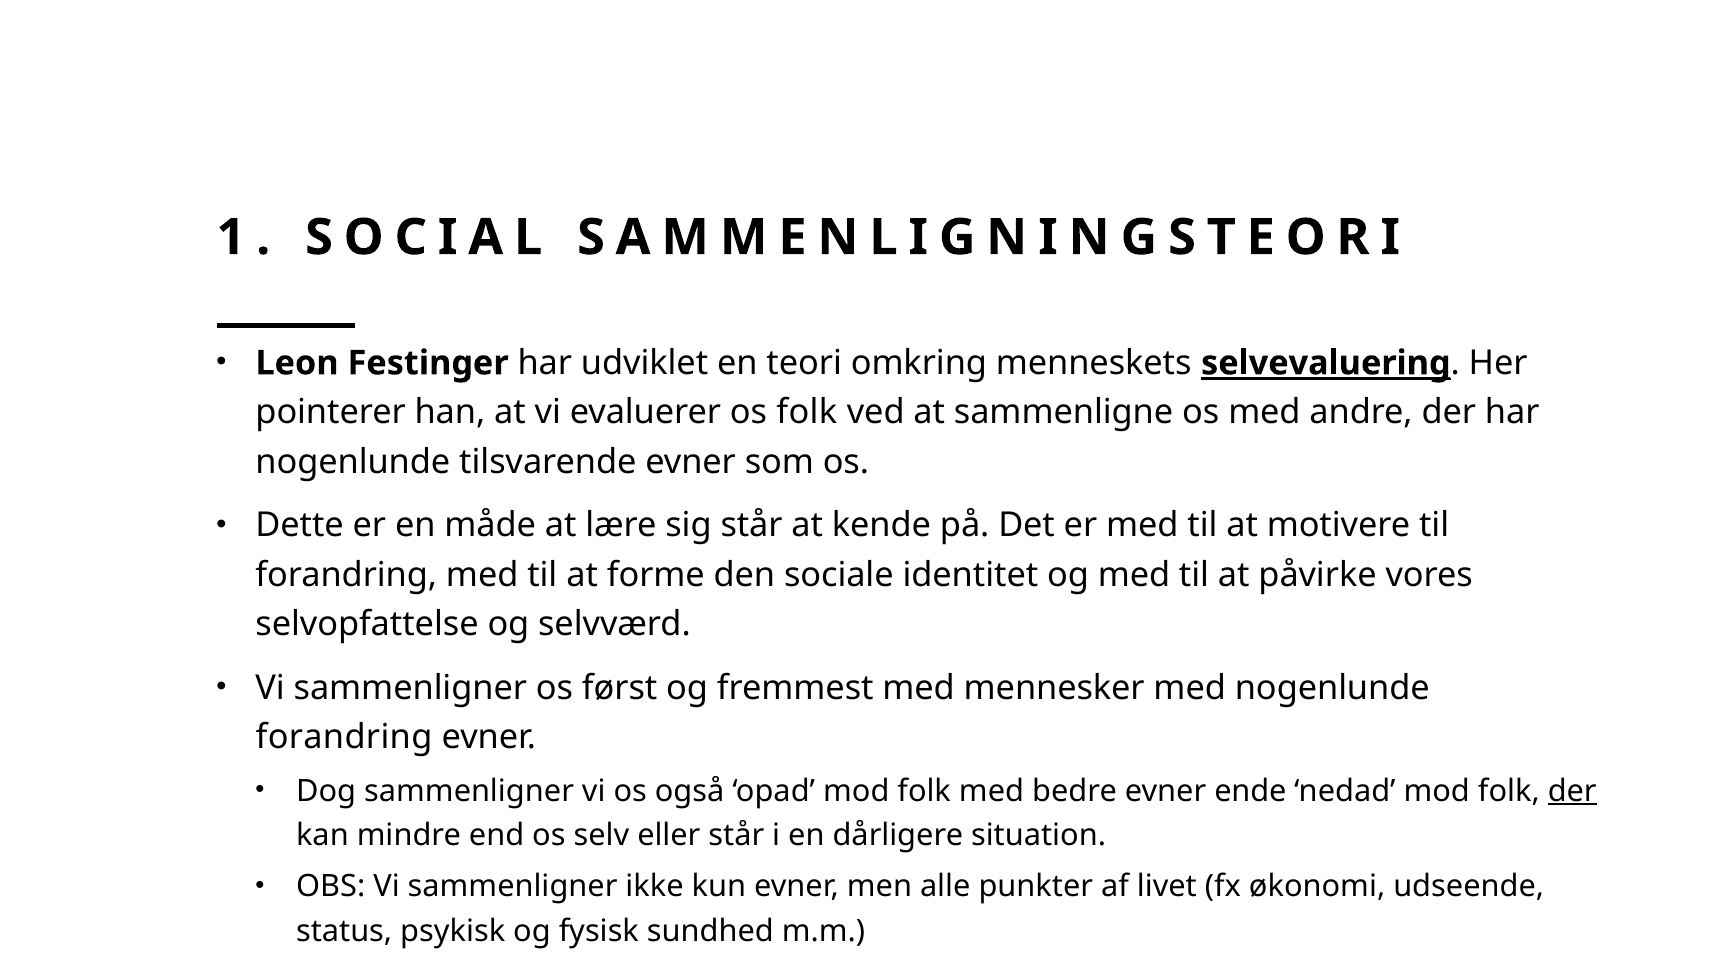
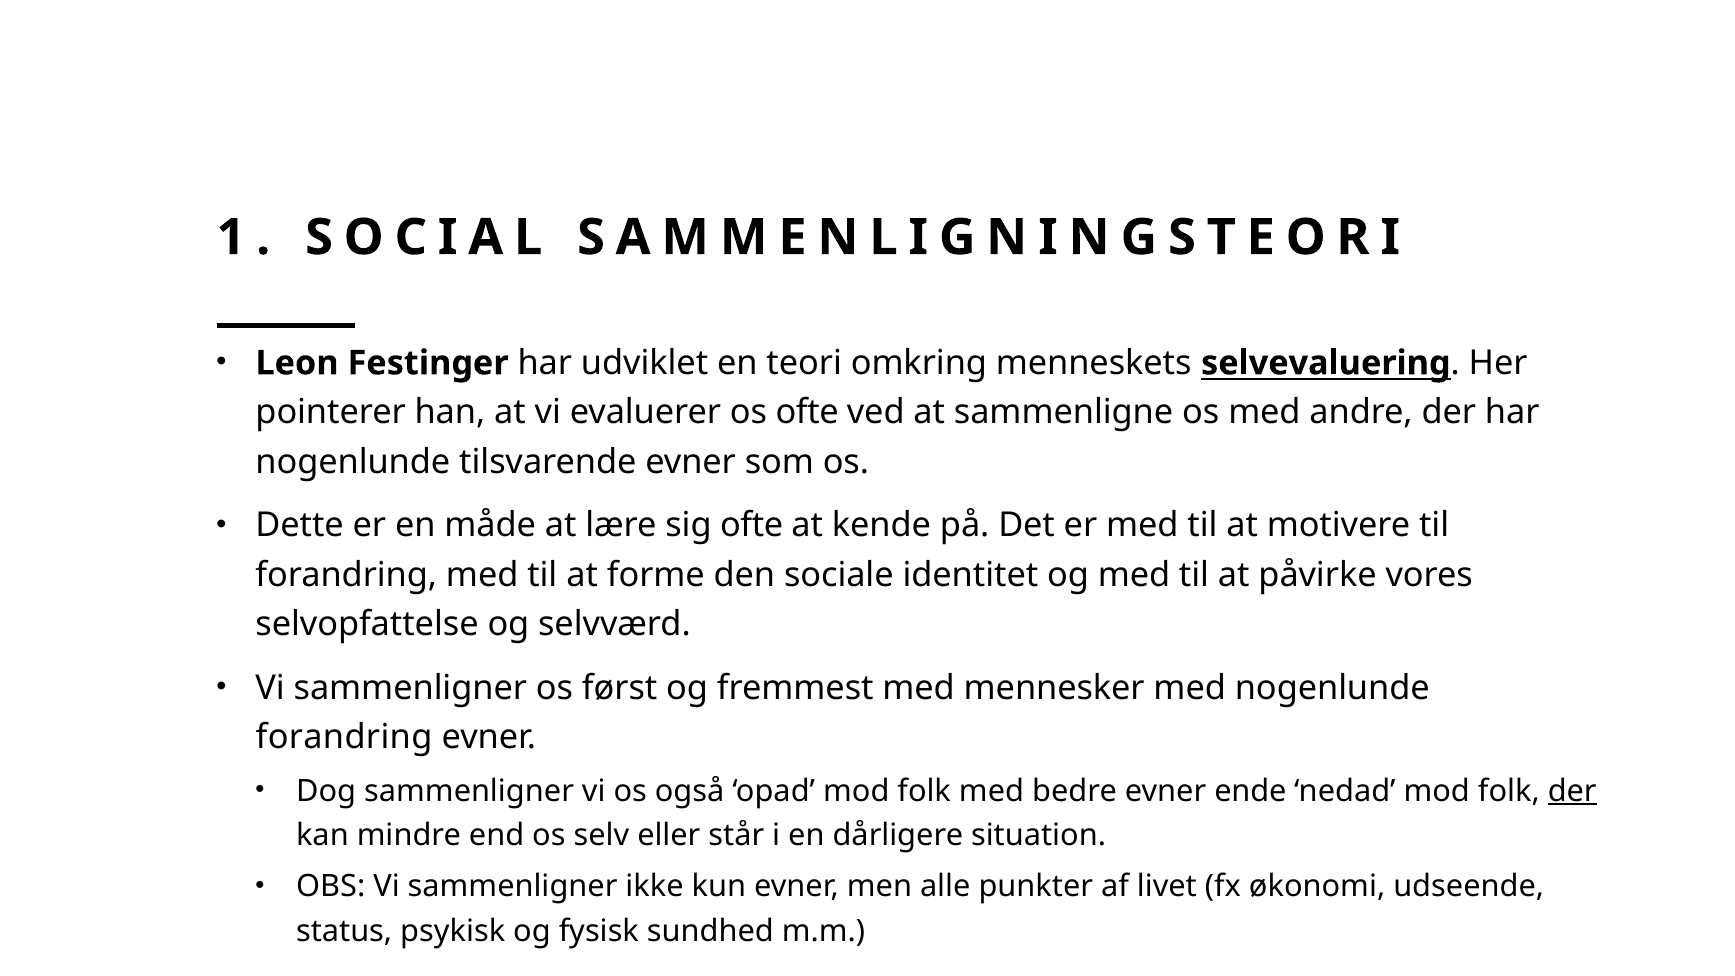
selvevaluering underline: present -> none (1326, 363)
os folk: folk -> ofte (807, 412)
sig står: står -> ofte (752, 526)
